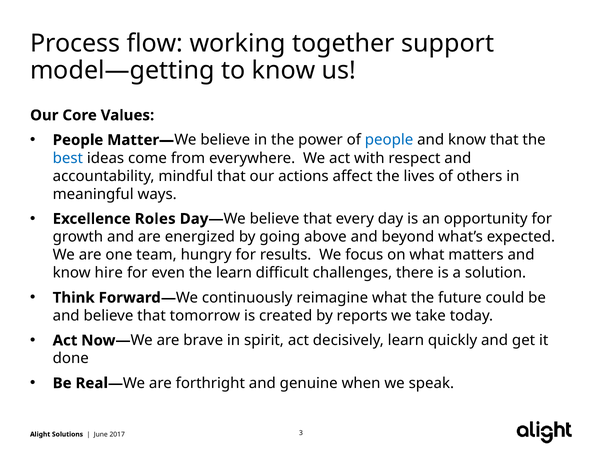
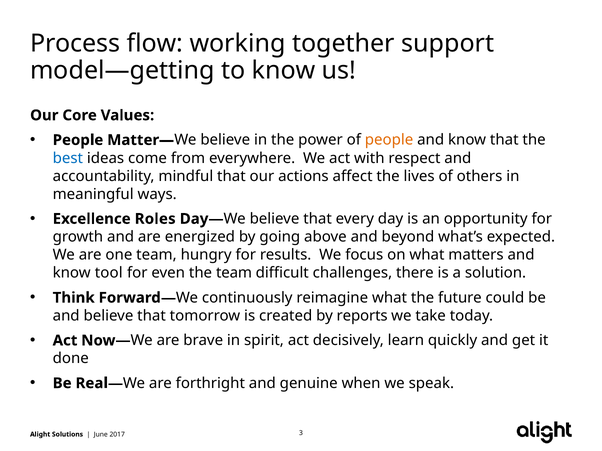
people colour: blue -> orange (389, 140)
hire: hire -> tool (109, 273)
the learn: learn -> team (234, 273)
